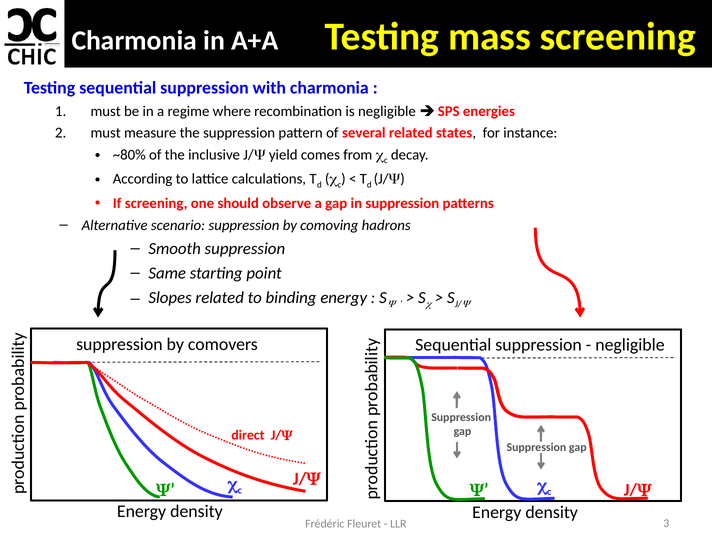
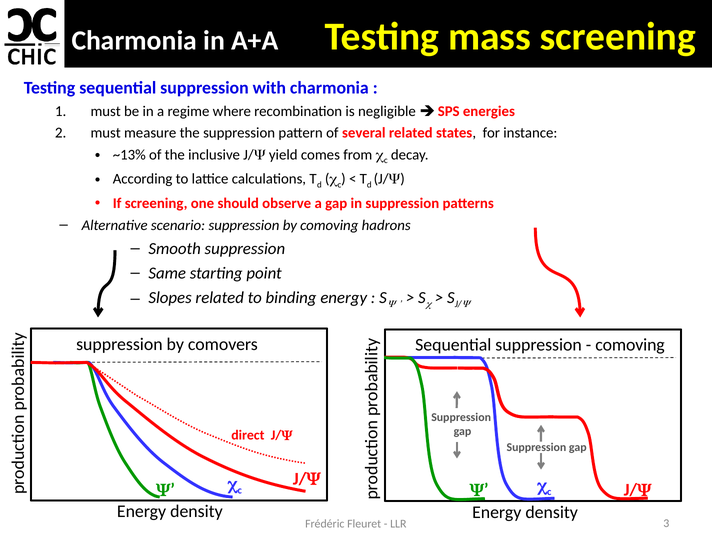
~80%: ~80% -> ~13% (129, 155)
negligible: negligible -> comoving (630, 345)
